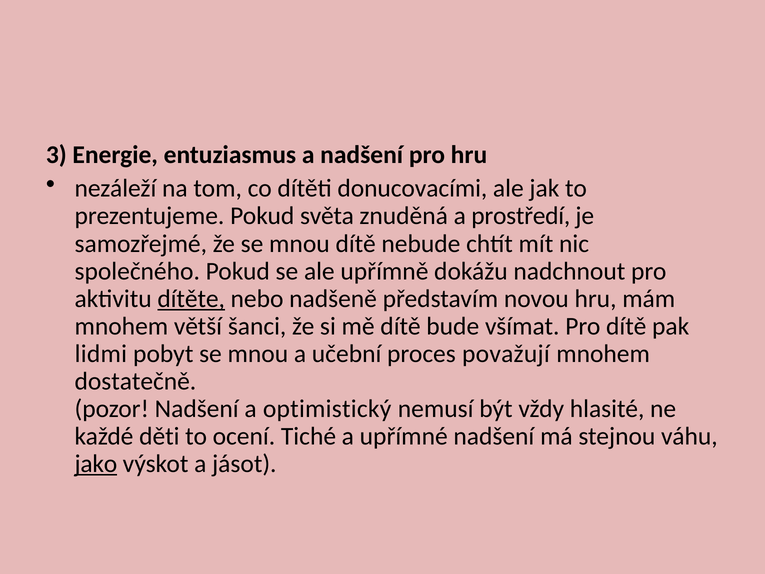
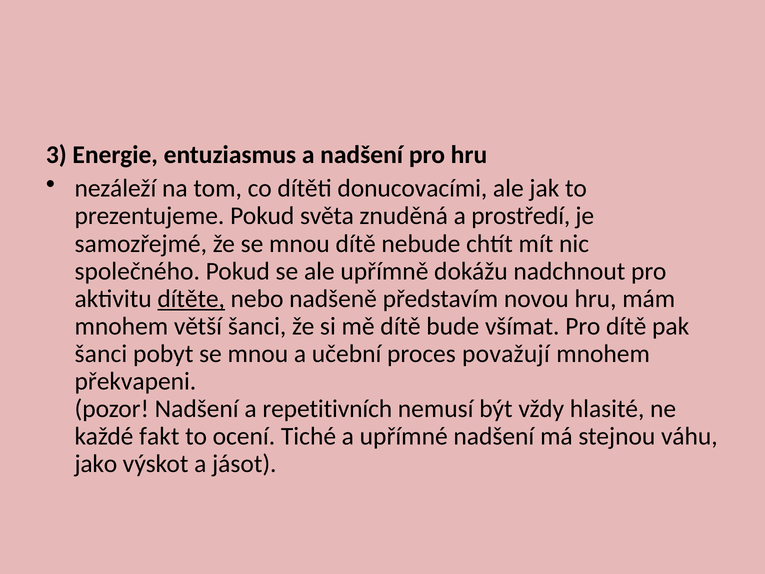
lidmi: lidmi -> šanci (101, 354)
dostatečně: dostatečně -> překvapeni (135, 381)
optimistický: optimistický -> repetitivních (327, 409)
děti: děti -> fakt (159, 436)
jako underline: present -> none (96, 464)
